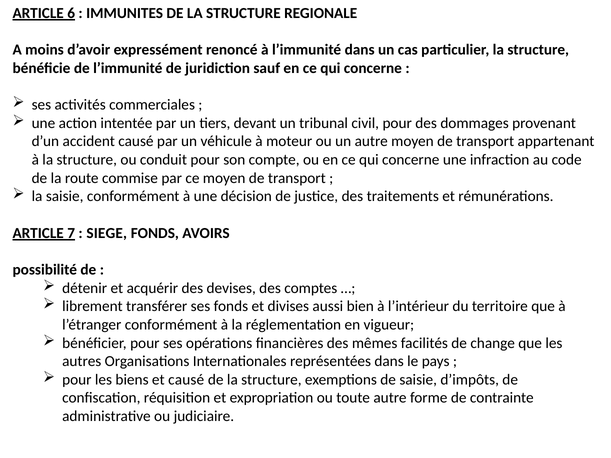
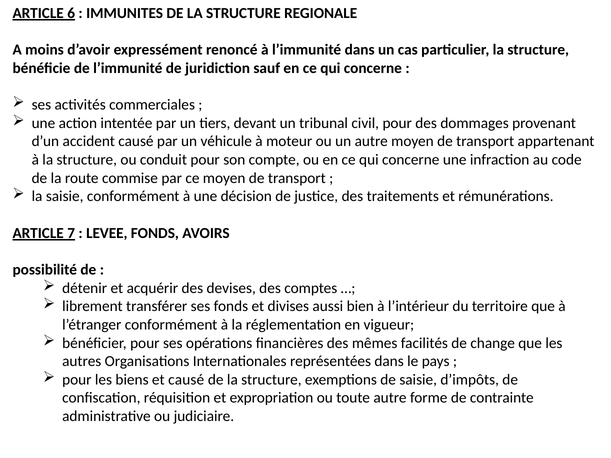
SIEGE: SIEGE -> LEVEE (107, 233)
